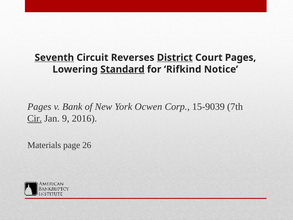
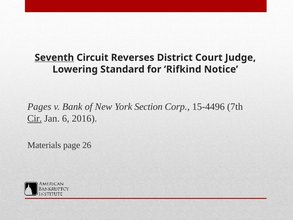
District underline: present -> none (175, 58)
Court Pages: Pages -> Judge (240, 58)
Standard underline: present -> none (122, 69)
Ocwen: Ocwen -> Section (148, 107)
15-9039: 15-9039 -> 15-4496 (208, 107)
9: 9 -> 6 (66, 118)
